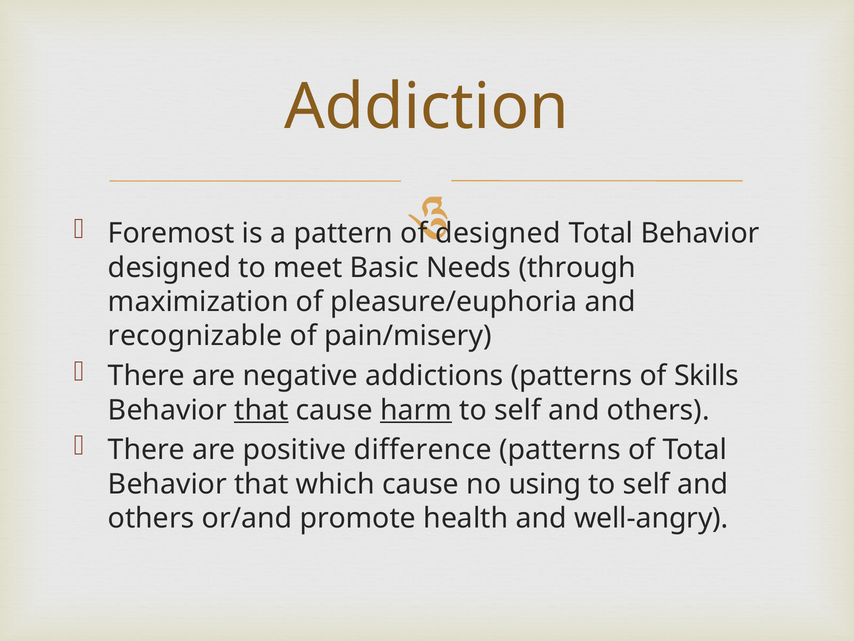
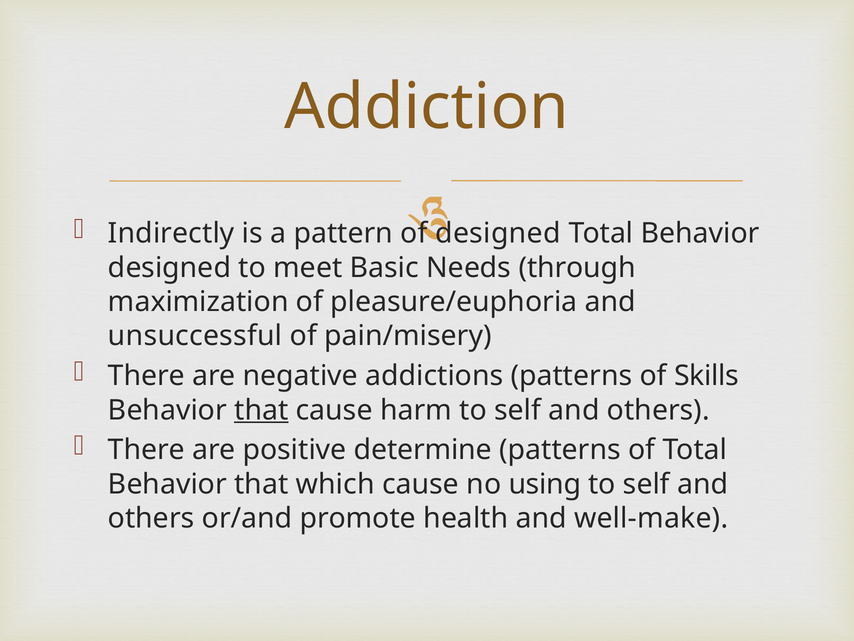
Foremost: Foremost -> Indirectly (171, 233)
recognizable: recognizable -> unsuccessful (195, 336)
harm underline: present -> none (416, 410)
difference: difference -> determine (423, 450)
well-angry: well-angry -> well-make (651, 518)
